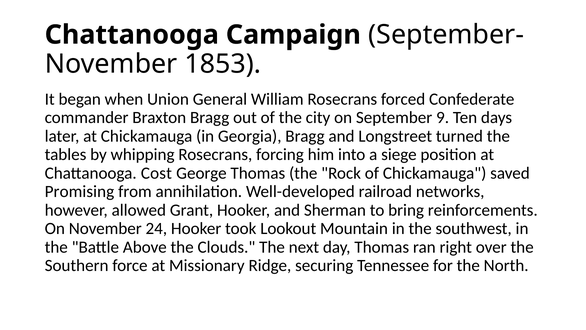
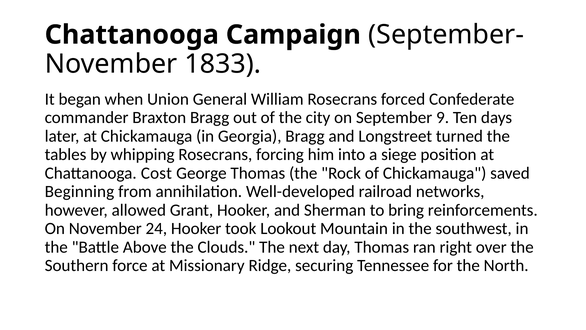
1853: 1853 -> 1833 (223, 64)
Promising: Promising -> Beginning (79, 191)
